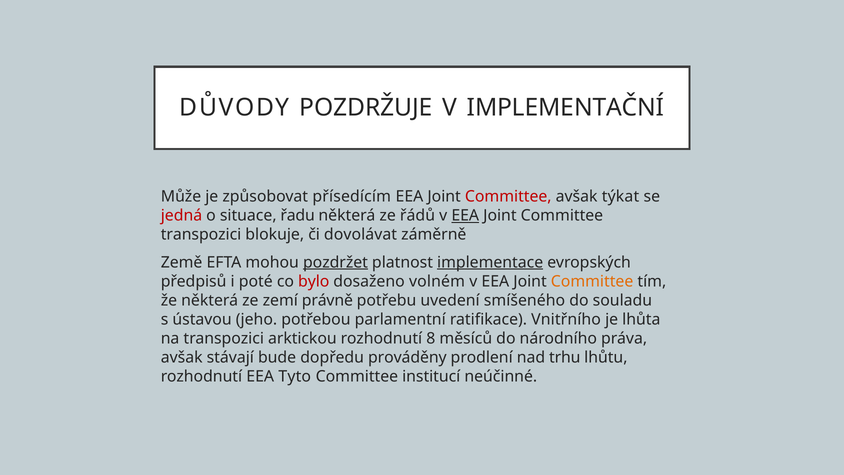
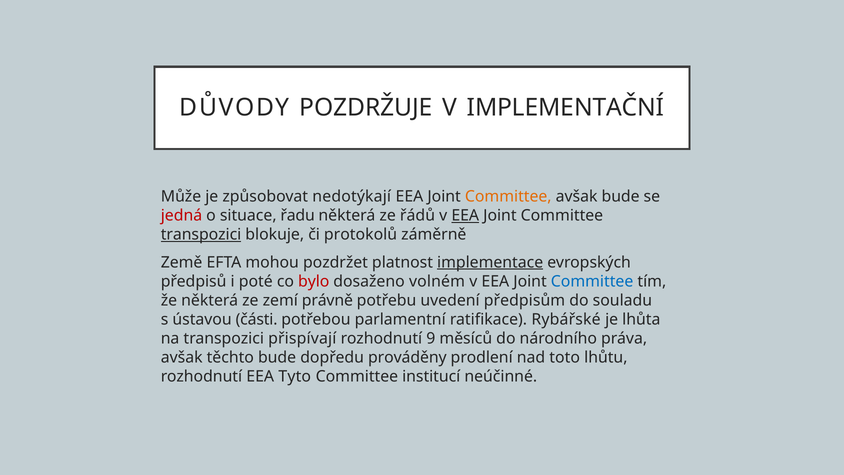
přísedícím: přísedícím -> nedotýkají (352, 196)
Committee colour: red -> orange (508, 196)
avšak týkat: týkat -> bude (621, 196)
transpozici underline: none -> present (201, 234)
dovolávat: dovolávat -> protokolů (361, 234)
pozdržet underline: present -> none (335, 262)
Committee colour: orange -> blue (592, 281)
smíšeného: smíšeného -> předpisům (524, 300)
jeho: jeho -> části (257, 319)
Vnitřního: Vnitřního -> Rybářské (566, 319)
arktickou: arktickou -> přispívají (302, 338)
8: 8 -> 9 (431, 338)
stávají: stávají -> těchto (230, 357)
trhu: trhu -> toto (565, 357)
